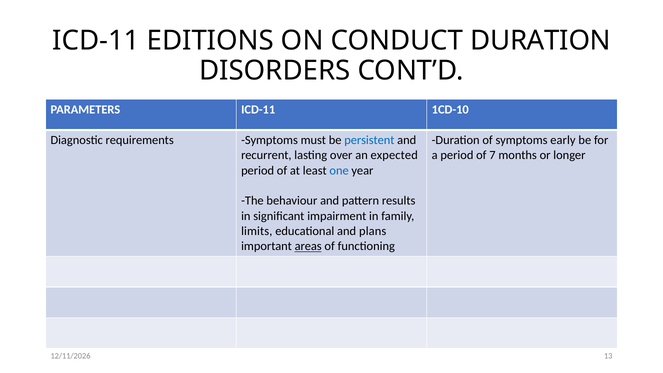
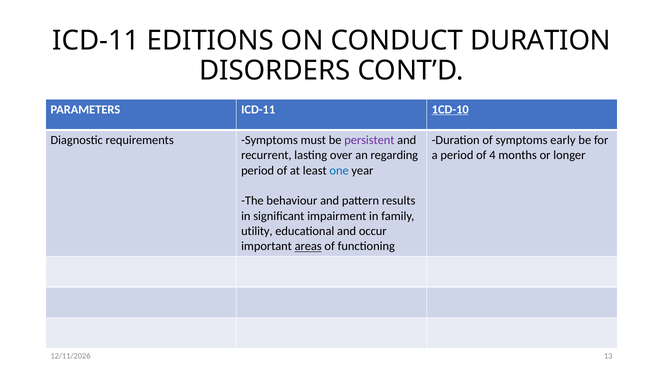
1CD-10 underline: none -> present (450, 110)
persistent colour: blue -> purple (369, 140)
expected: expected -> regarding (394, 155)
7: 7 -> 4 (492, 155)
limits: limits -> utility (257, 231)
plans: plans -> occur (373, 231)
